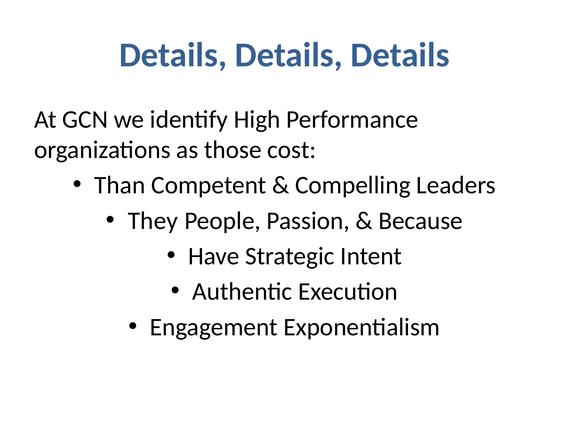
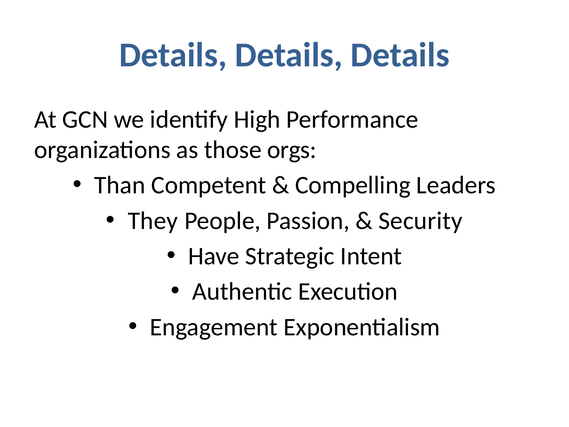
cost: cost -> orgs (292, 150)
Because: Because -> Security (420, 221)
